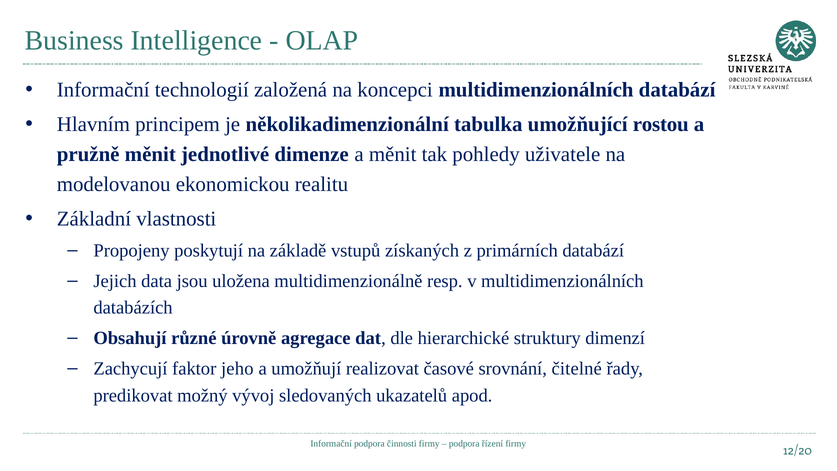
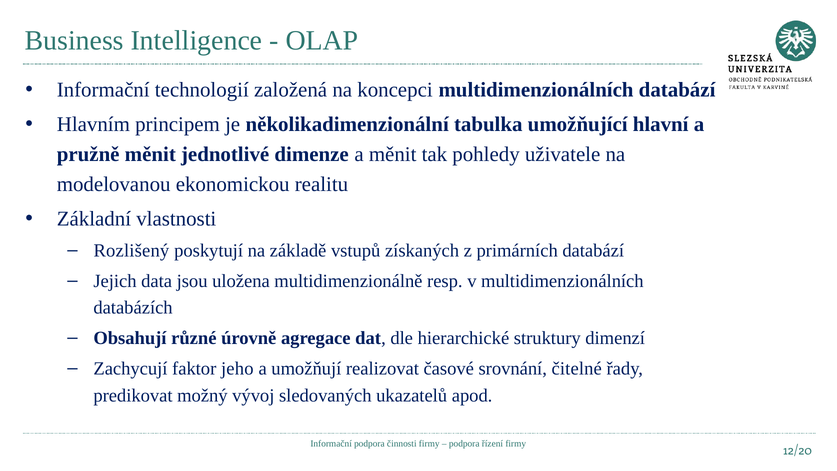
rostou: rostou -> hlavní (661, 124)
Propojeny: Propojeny -> Rozlišený (131, 250)
